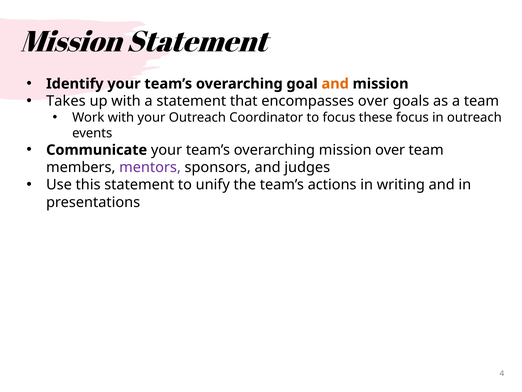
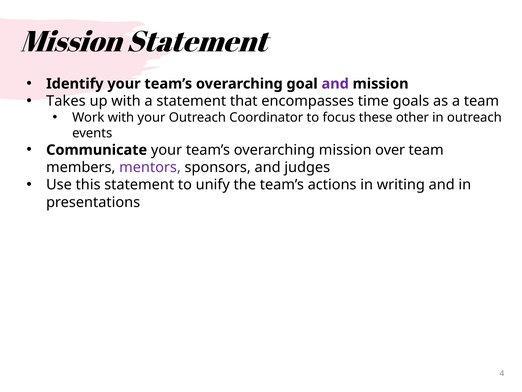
and colour: orange -> purple (335, 84)
encompasses over: over -> time (373, 101)
these focus: focus -> other (412, 118)
